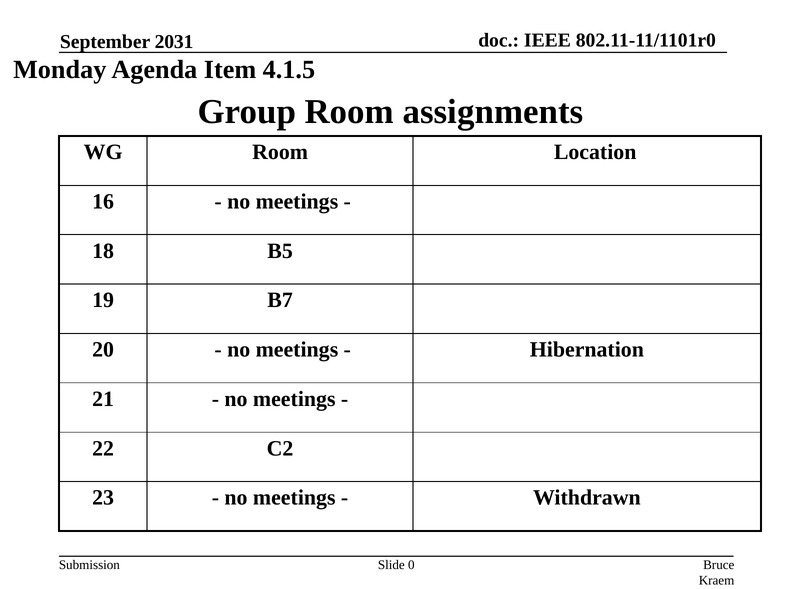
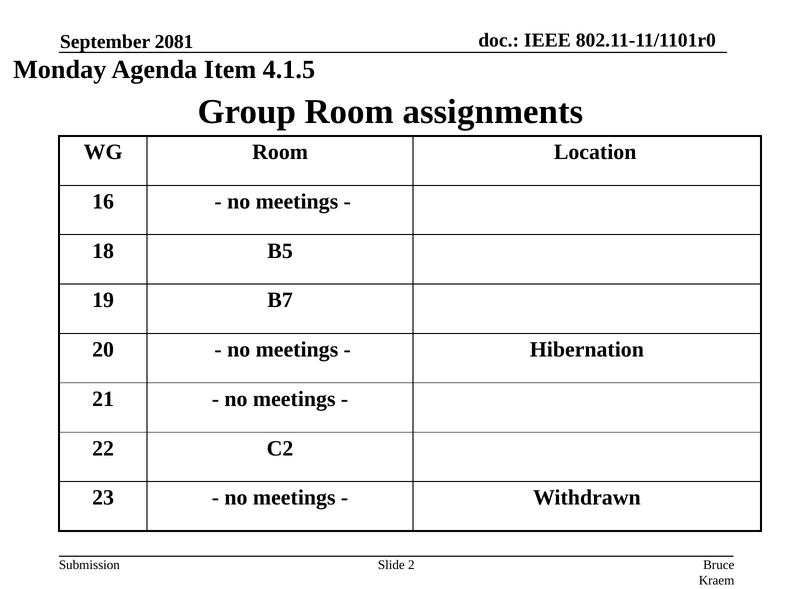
2031: 2031 -> 2081 (174, 42)
0: 0 -> 2 (411, 565)
